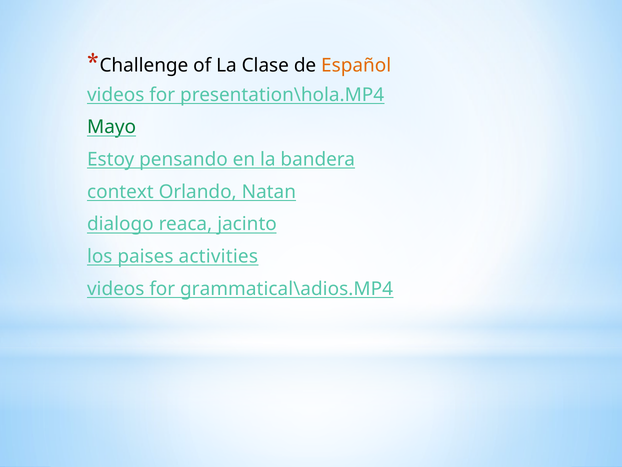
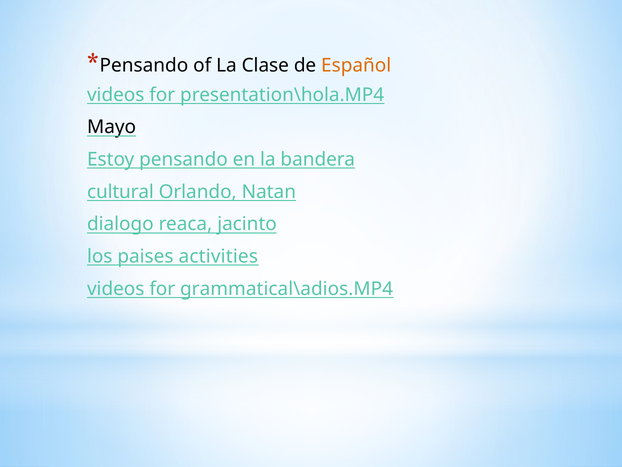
Challenge: Challenge -> Pensando (144, 66)
Mayo colour: green -> black (112, 127)
context: context -> cultural (120, 192)
